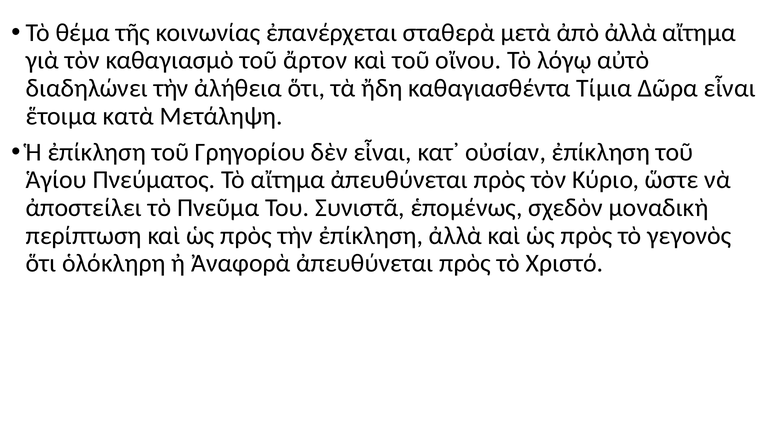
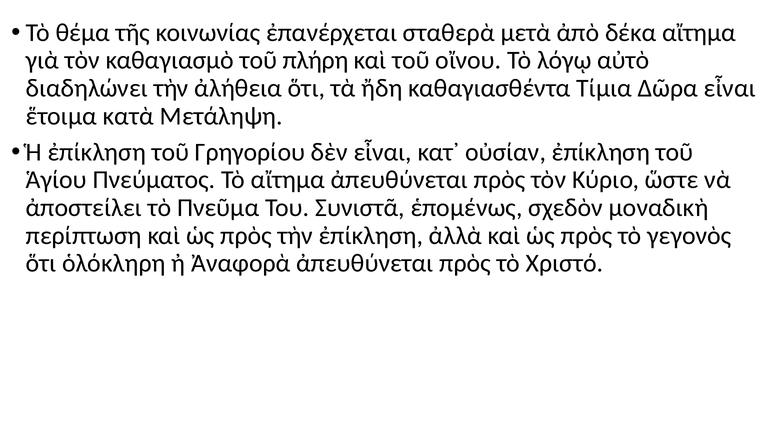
ἀπὸ ἀλλὰ: ἀλλὰ -> δέκα (631, 33)
ἄρτον: ἄρτον -> πλήρη (316, 60)
